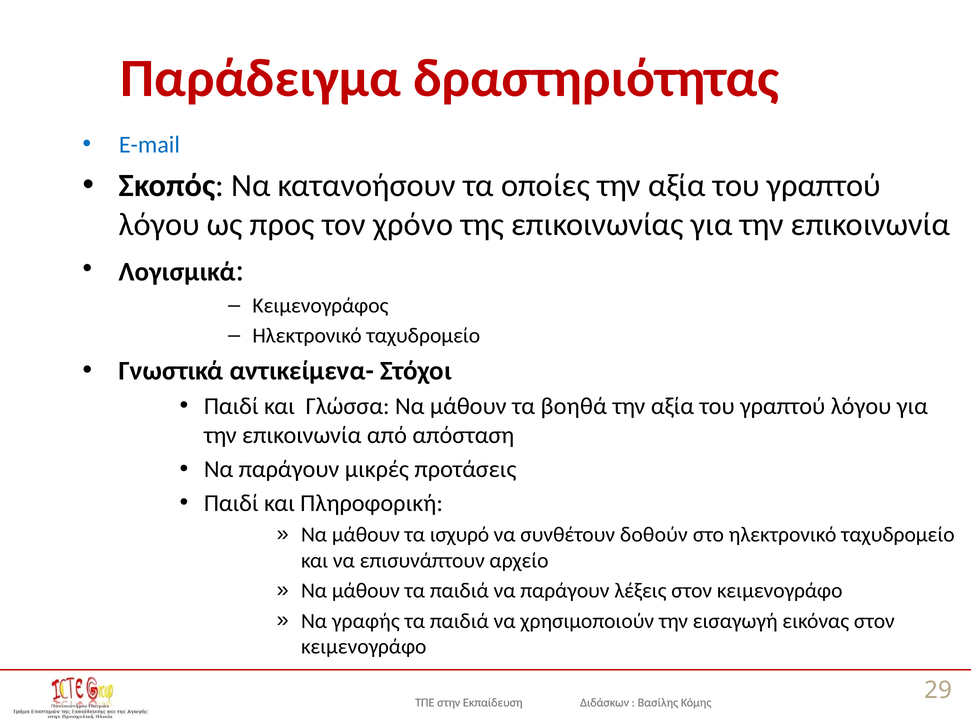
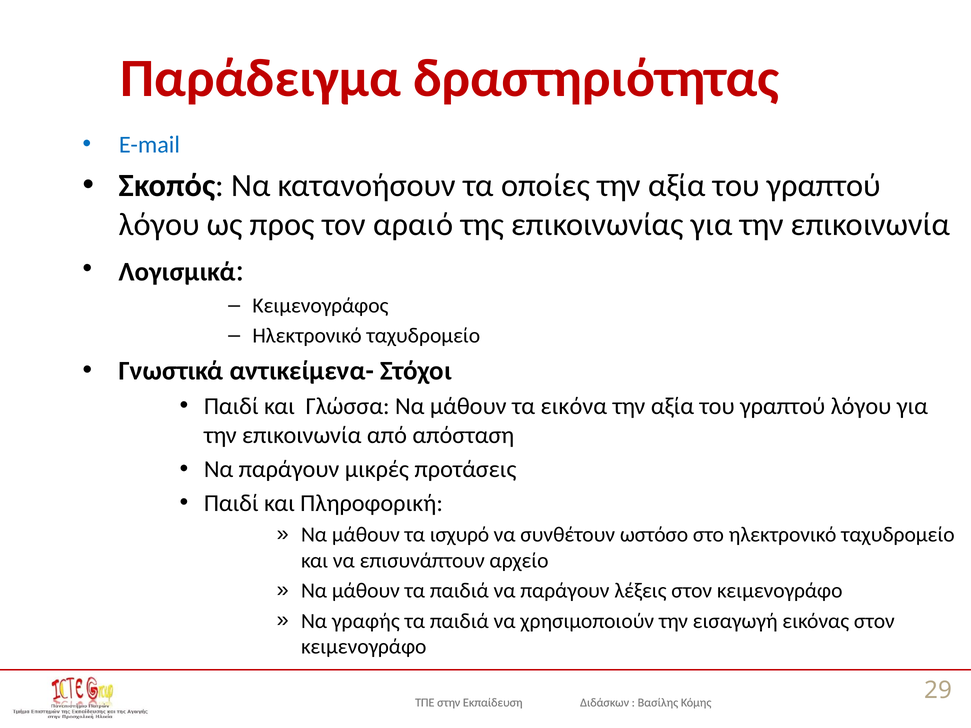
χρόνο: χρόνο -> αραιό (413, 225)
βοηθά: βοηθά -> εικόνα (574, 406)
δοθούν: δοθούν -> ωστόσο (654, 535)
